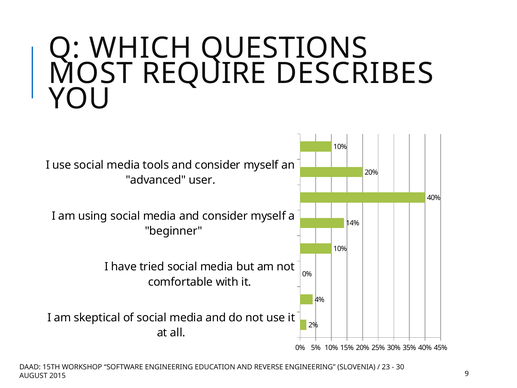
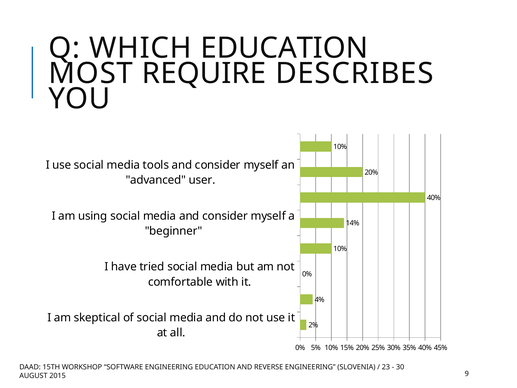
WHICH QUESTIONS: QUESTIONS -> EDUCATION (284, 48)
